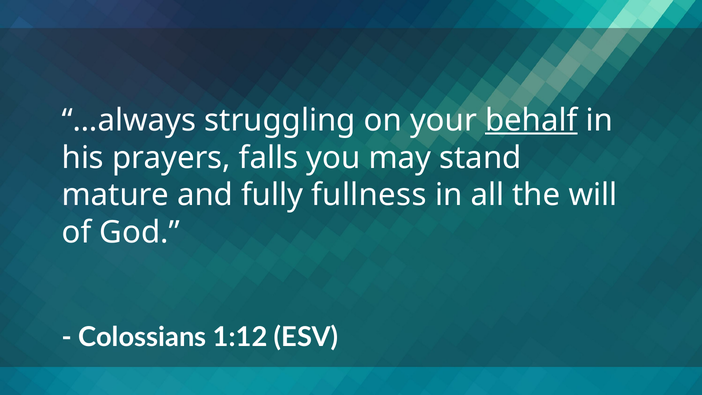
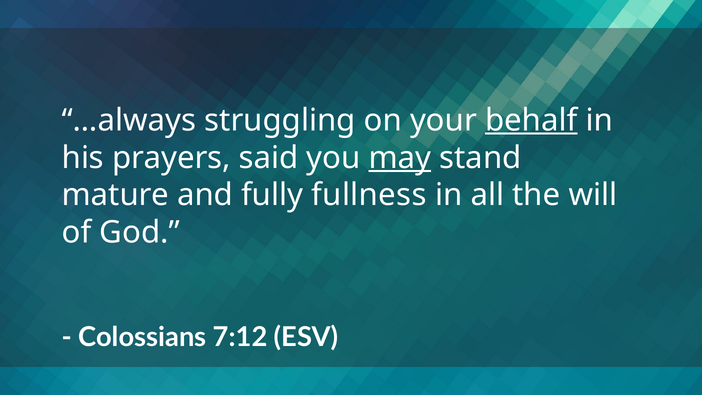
falls: falls -> said (269, 158)
may underline: none -> present (400, 158)
1:12: 1:12 -> 7:12 (240, 337)
